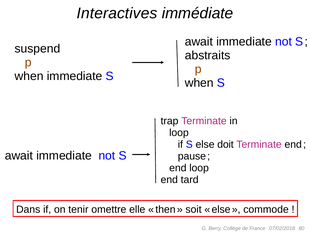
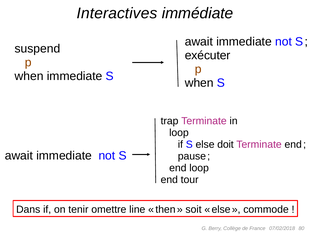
abstraits: abstraits -> exécuter (208, 56)
tard: tard -> tour (190, 180)
elle: elle -> line (137, 210)
